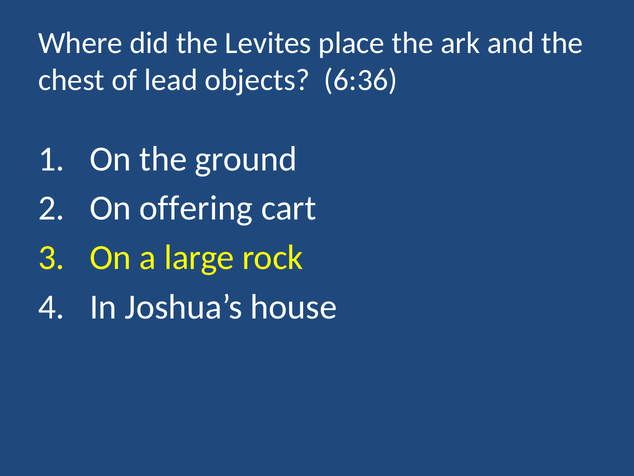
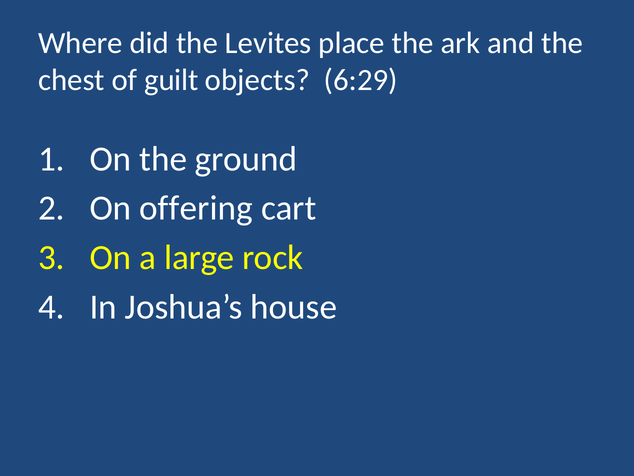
lead: lead -> guilt (171, 80)
6:36: 6:36 -> 6:29 (361, 80)
